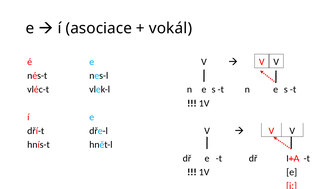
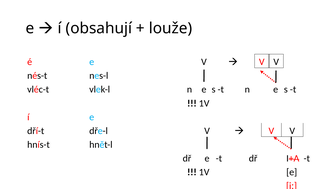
asociace: asociace -> obsahují (99, 28)
vokál: vokál -> louže (171, 28)
